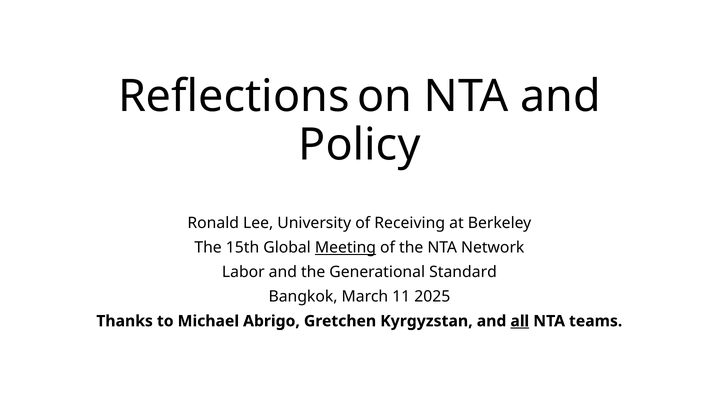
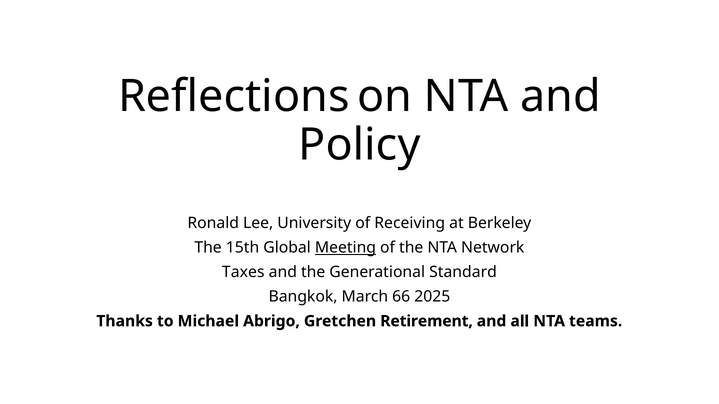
Labor: Labor -> Taxes (243, 272)
11: 11 -> 66 (401, 297)
Kyrgyzstan: Kyrgyzstan -> Retirement (427, 321)
all underline: present -> none (520, 321)
